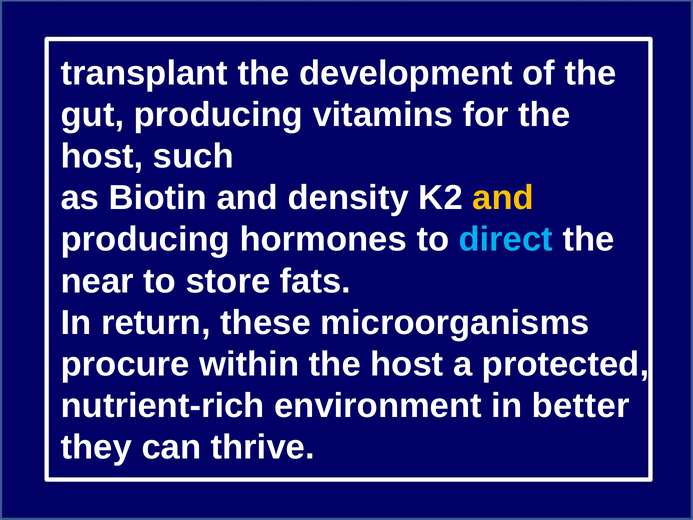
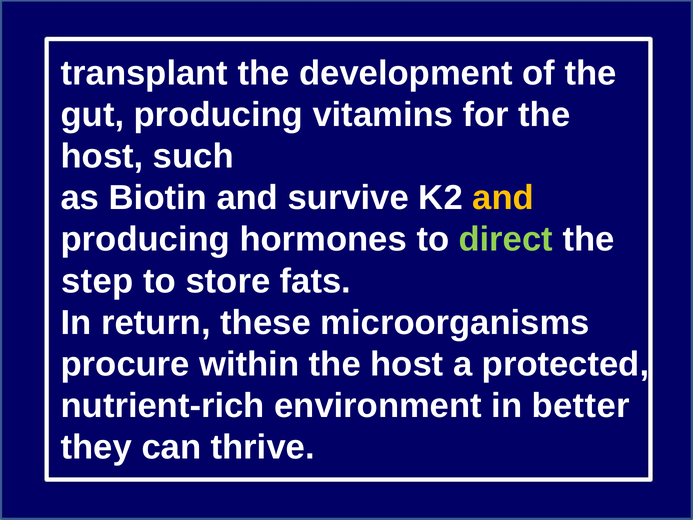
density: density -> survive (348, 198)
direct colour: light blue -> light green (506, 239)
near: near -> step (97, 281)
